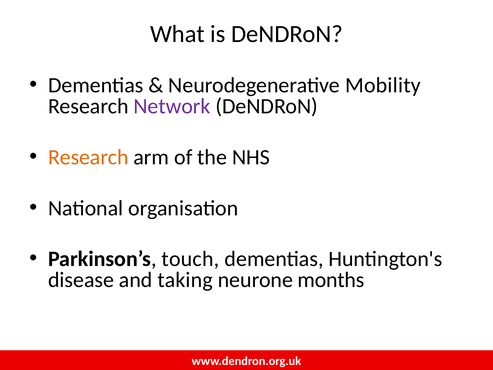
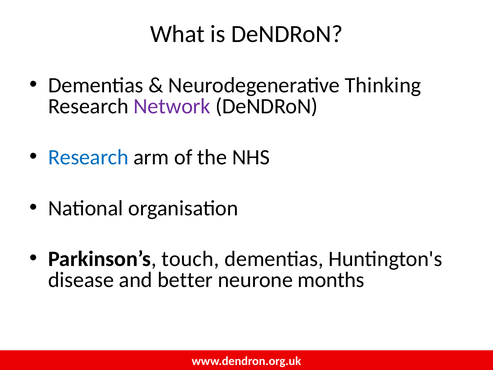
Mobility: Mobility -> Thinking (383, 85)
Research colour: orange -> blue (88, 157)
taking: taking -> better (185, 280)
